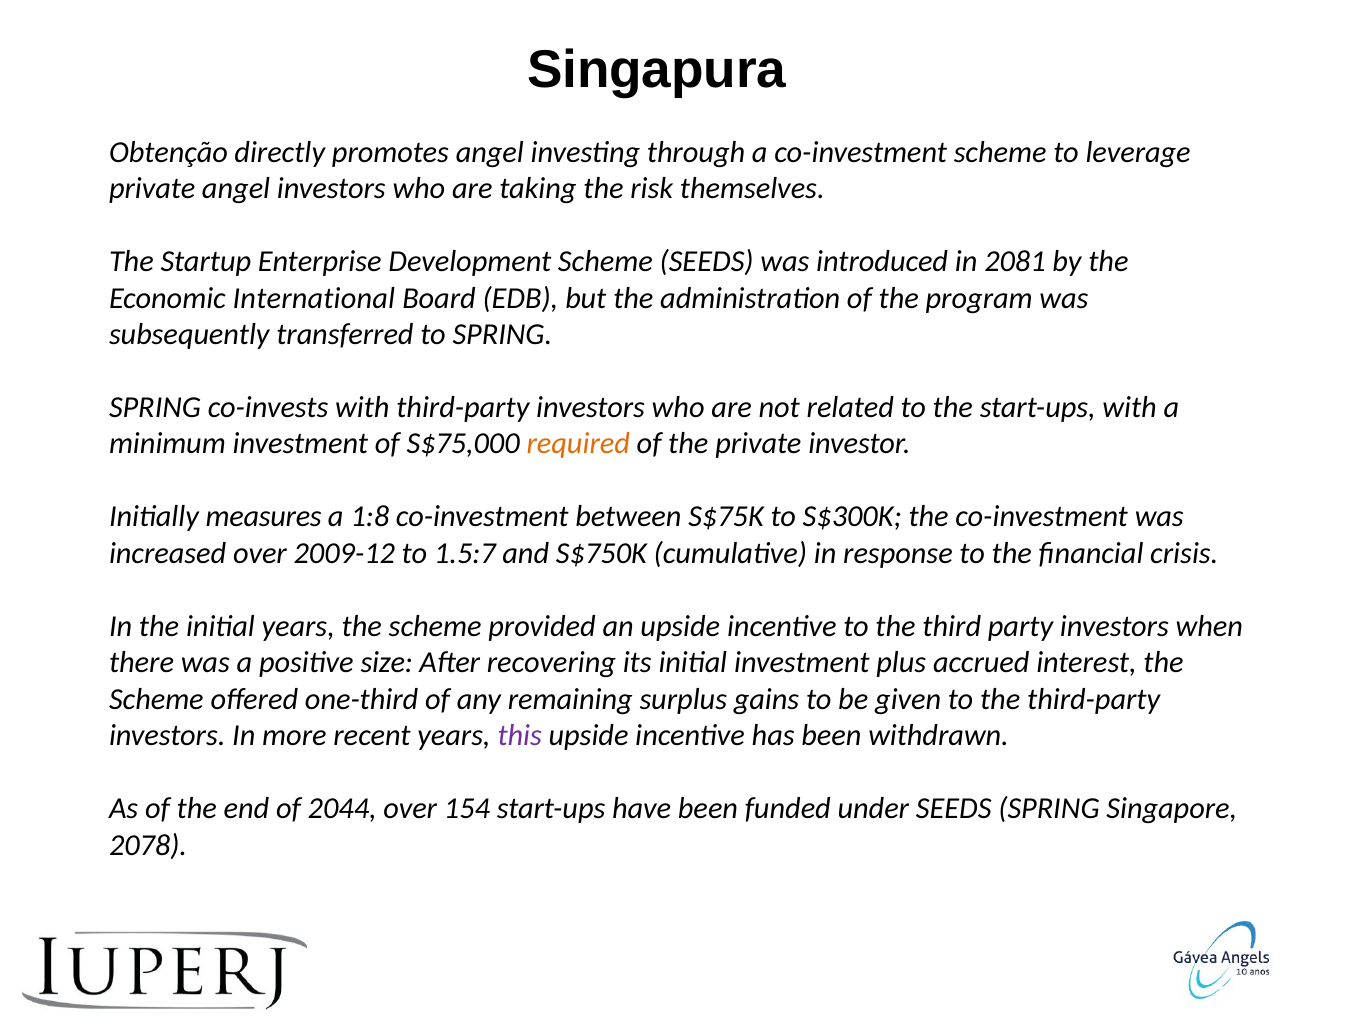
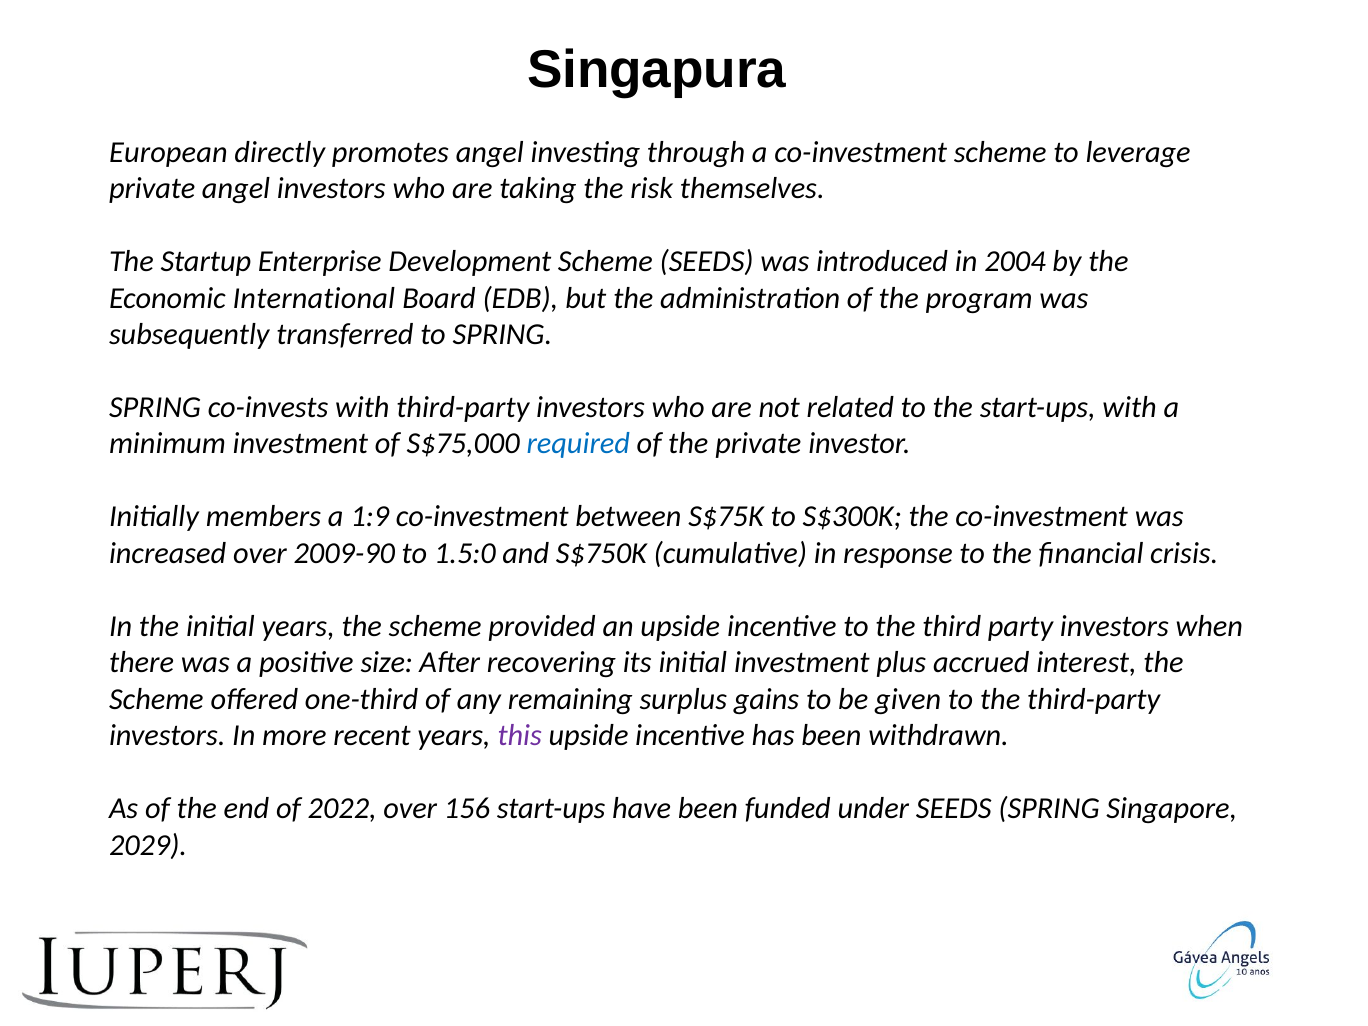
Obtenção: Obtenção -> European (168, 152)
2081: 2081 -> 2004 (1015, 262)
required colour: orange -> blue (578, 444)
measures: measures -> members (263, 517)
1:8: 1:8 -> 1:9 (370, 517)
2009-12: 2009-12 -> 2009-90 (344, 553)
1.5:7: 1.5:7 -> 1.5:0 (465, 553)
2044: 2044 -> 2022 (342, 809)
154: 154 -> 156 (467, 809)
2078: 2078 -> 2029 (148, 845)
